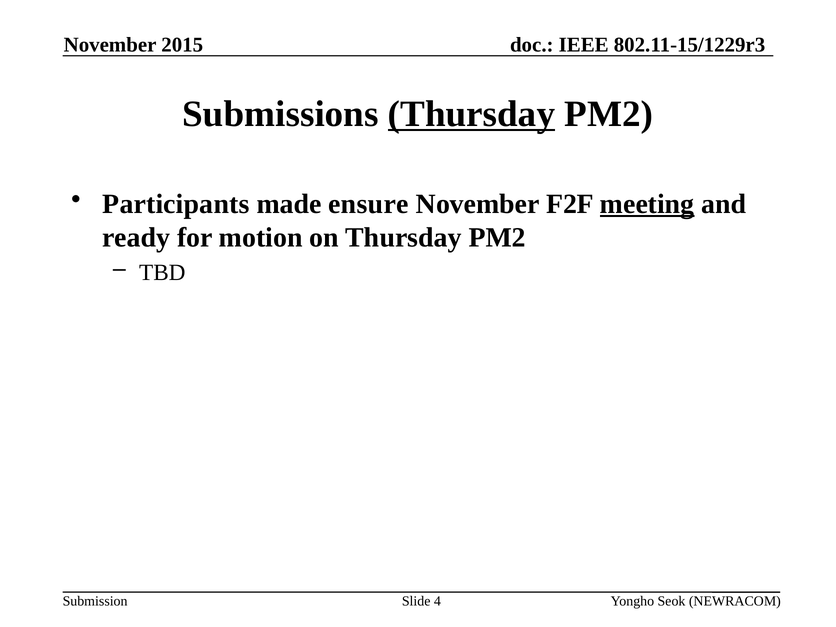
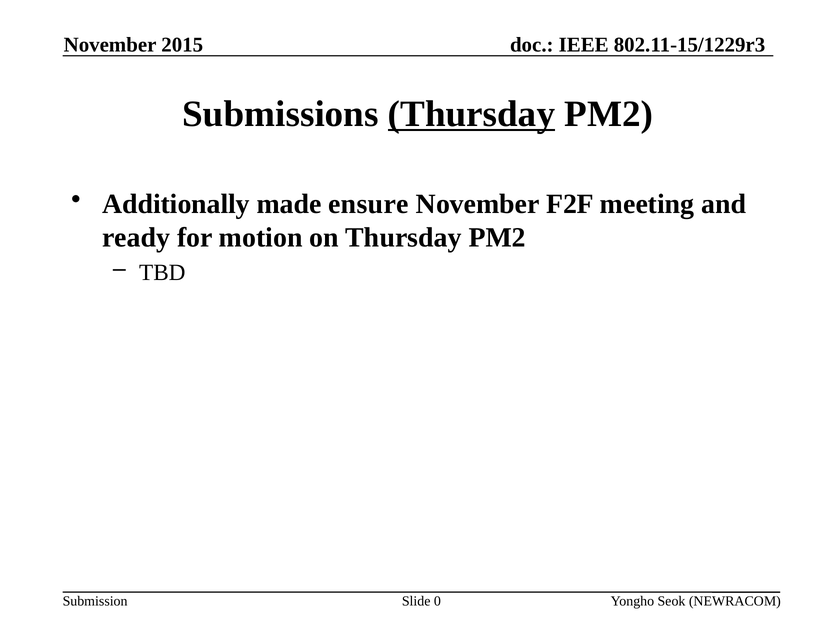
Participants: Participants -> Additionally (176, 204)
meeting underline: present -> none (647, 204)
4: 4 -> 0 (437, 601)
